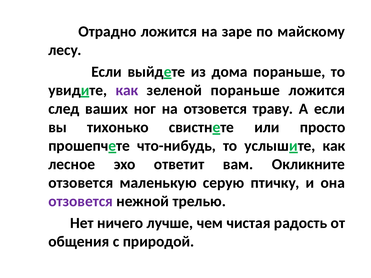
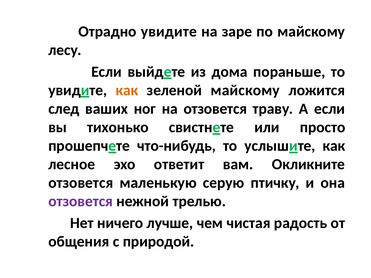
Отрадно ложится: ложится -> увидите (169, 32)
как colour: purple -> orange (127, 90)
зеленой пораньше: пораньше -> майскому (245, 90)
